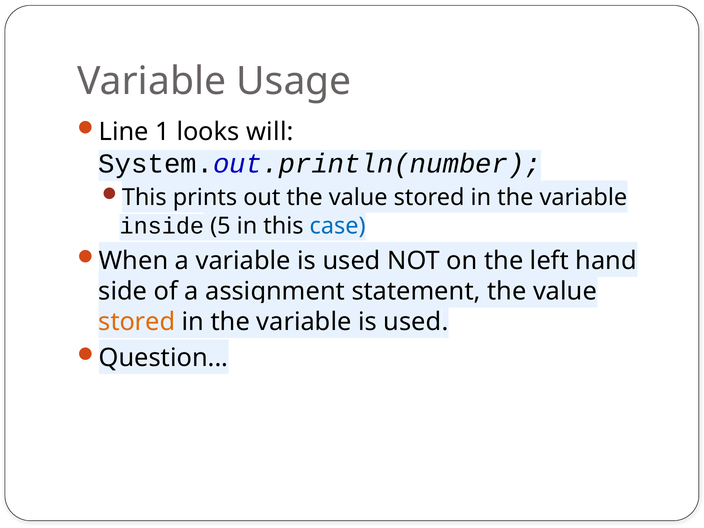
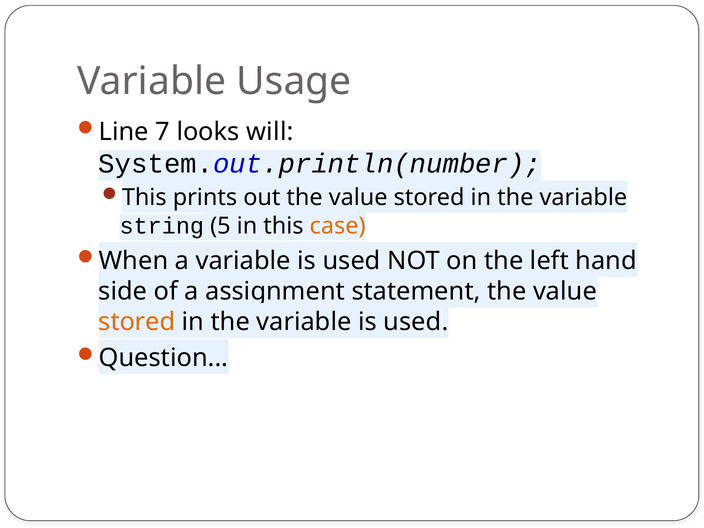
1: 1 -> 7 (163, 132)
inside: inside -> string (162, 226)
case colour: blue -> orange (338, 226)
